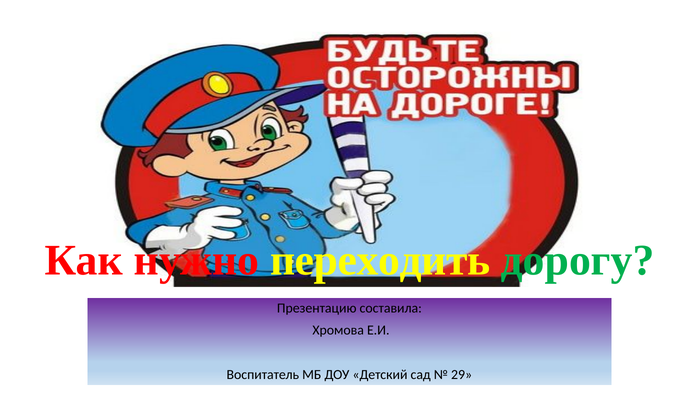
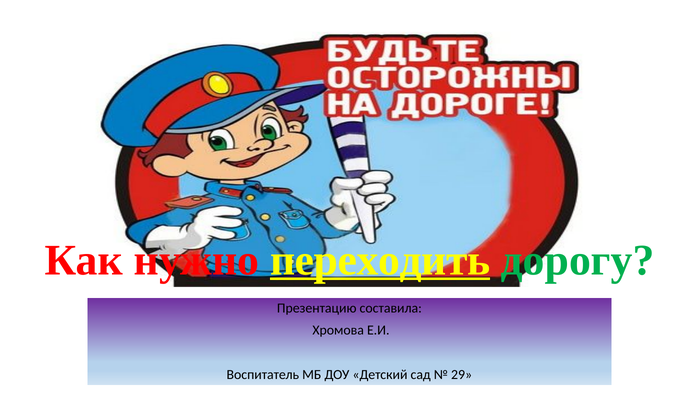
переходить underline: none -> present (380, 260)
